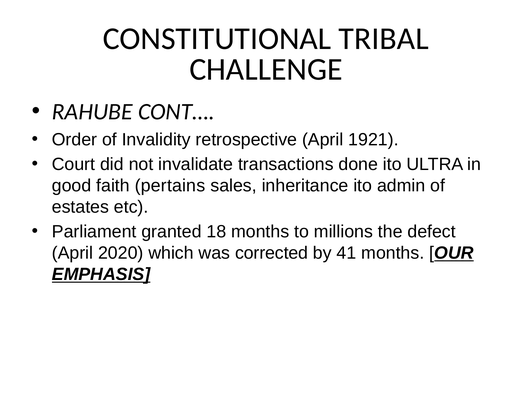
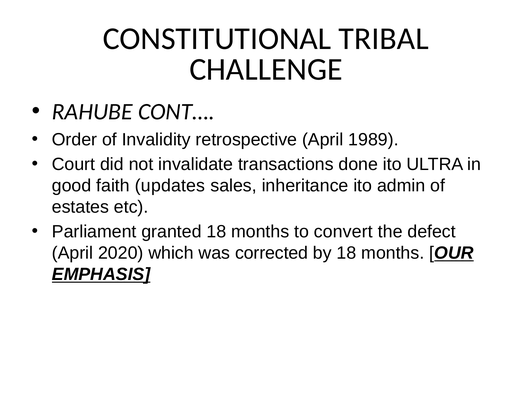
1921: 1921 -> 1989 (373, 140)
pertains: pertains -> updates (170, 186)
millions: millions -> convert (343, 232)
by 41: 41 -> 18 (346, 253)
